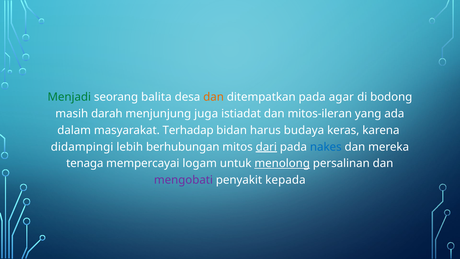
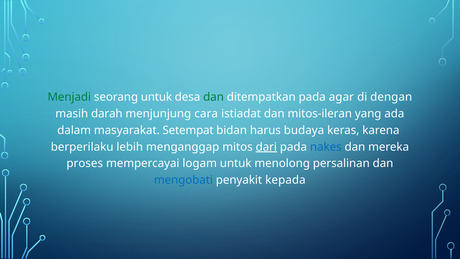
seorang balita: balita -> untuk (156, 97)
dan colour: orange -> green (214, 97)
bodong: bodong -> dengan (391, 97)
juga: juga -> cara (206, 114)
Terhadap: Terhadap -> Setempat (188, 130)
didampingi: didampingi -> berperilaku (82, 147)
berhubungan: berhubungan -> menganggap (183, 147)
tenaga: tenaga -> proses (85, 163)
menolong underline: present -> none (282, 163)
mengobati colour: purple -> blue (183, 180)
